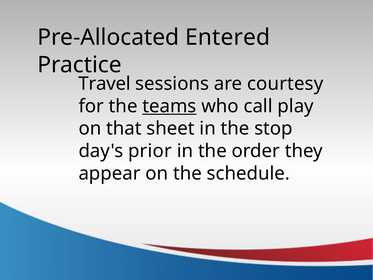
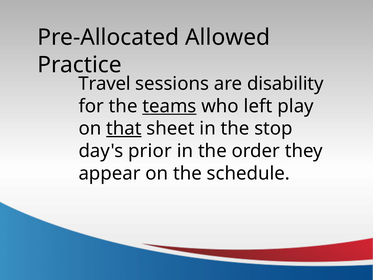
Entered: Entered -> Allowed (228, 37)
courtesy: courtesy -> disability (285, 84)
call: call -> left (258, 106)
that underline: none -> present (124, 128)
